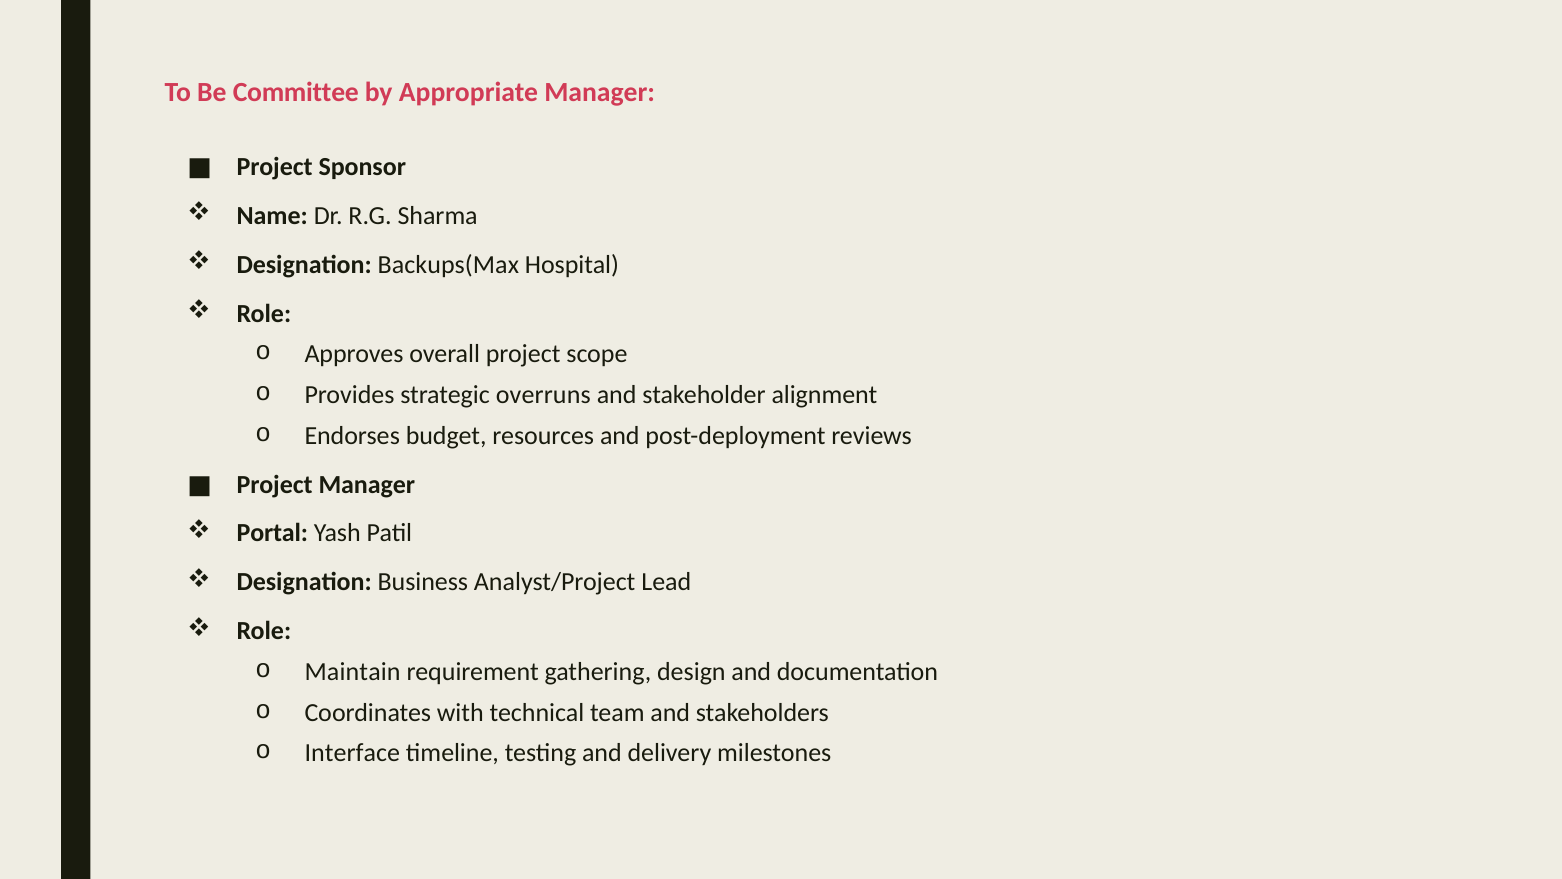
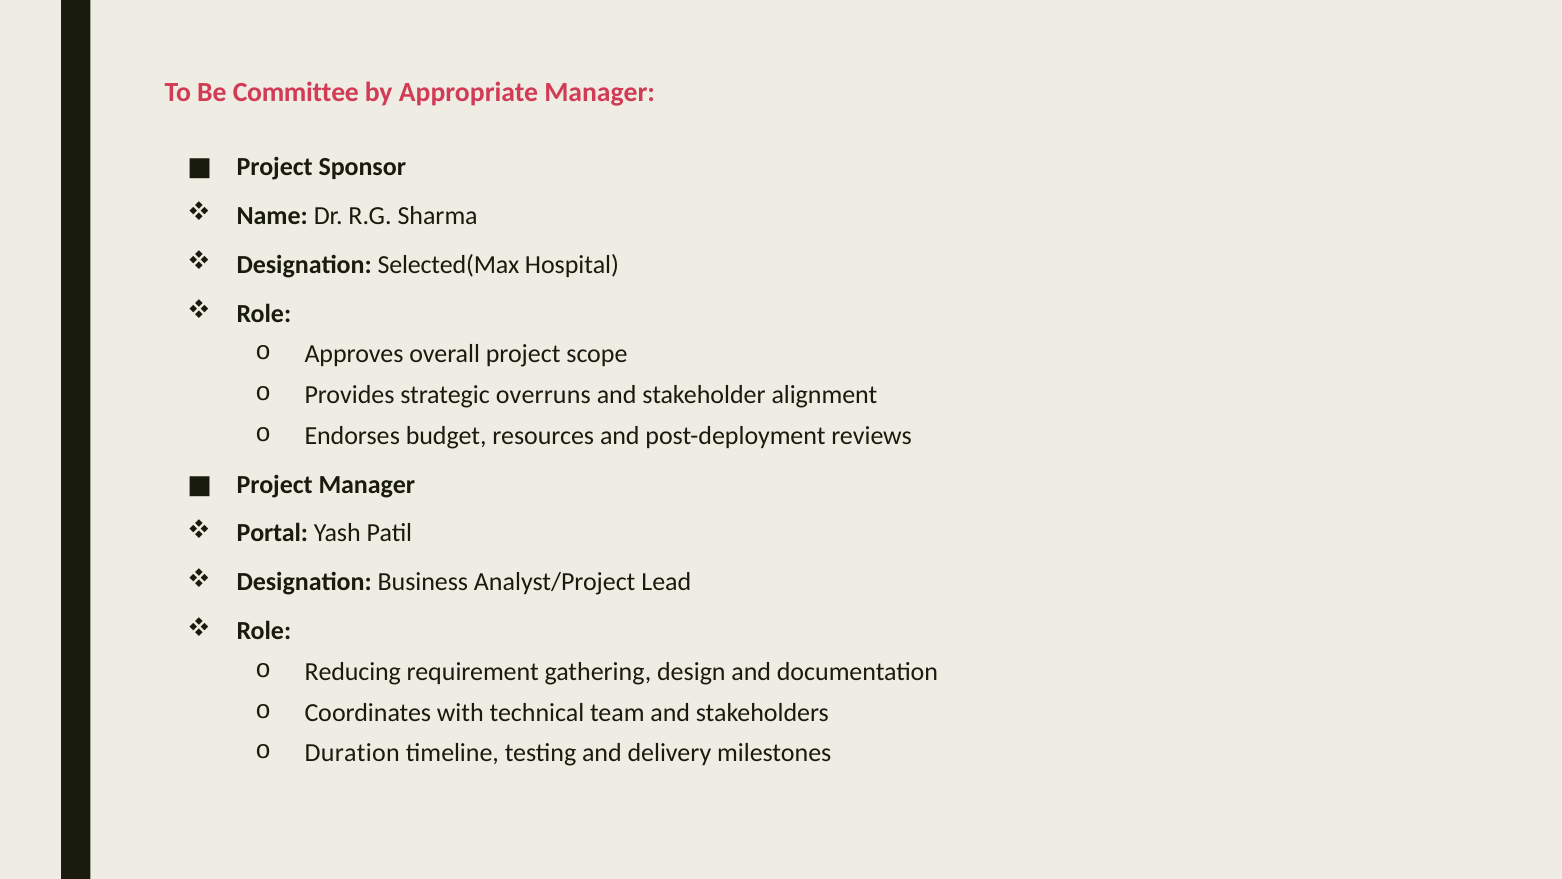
Backups(Max: Backups(Max -> Selected(Max (448, 265)
Maintain: Maintain -> Reducing (353, 671)
Interface: Interface -> Duration (352, 753)
